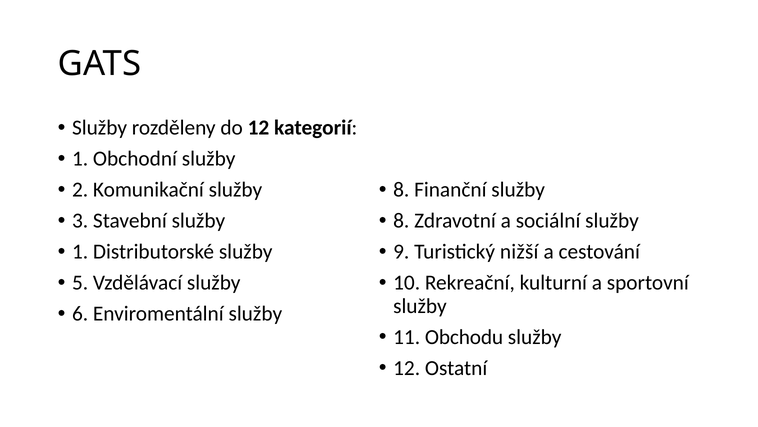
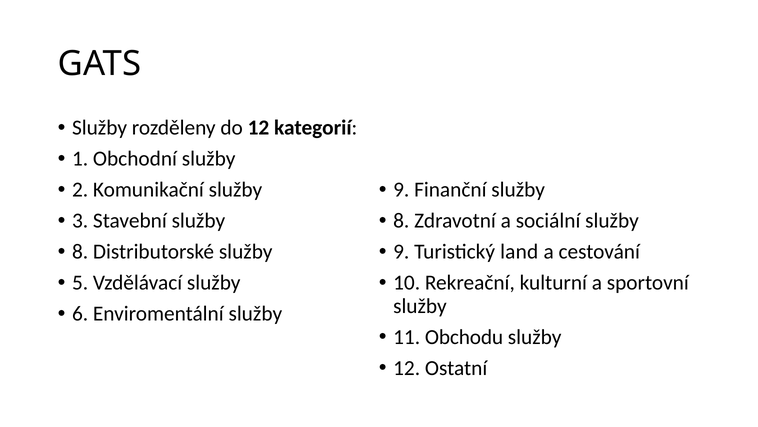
8: 8 -> 9 (401, 190)
nižší: nižší -> land (519, 252)
1: 1 -> 8 (80, 252)
